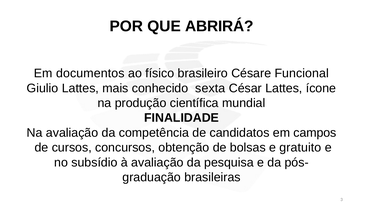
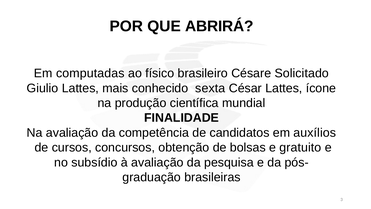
documentos: documentos -> computadas (90, 73)
Funcional: Funcional -> Solicitado (302, 73)
campos: campos -> auxílios (315, 133)
